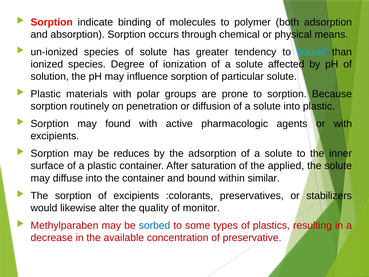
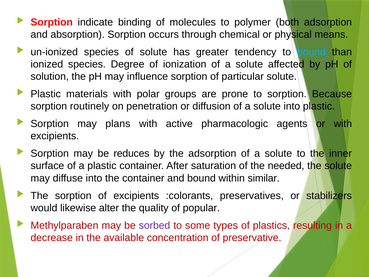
found: found -> plans (118, 124)
applied: applied -> needed (286, 166)
monitor: monitor -> popular (201, 208)
sorbed colour: blue -> purple (155, 225)
